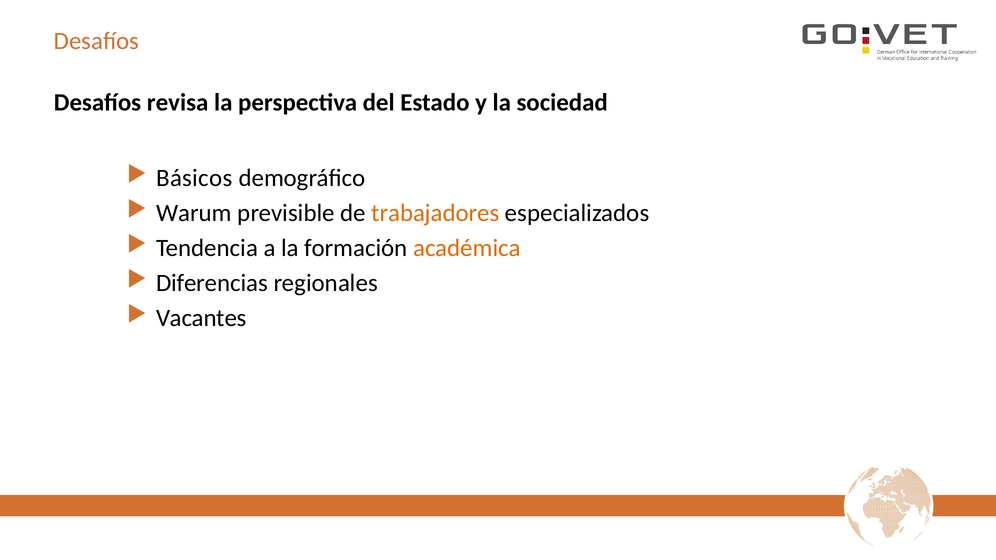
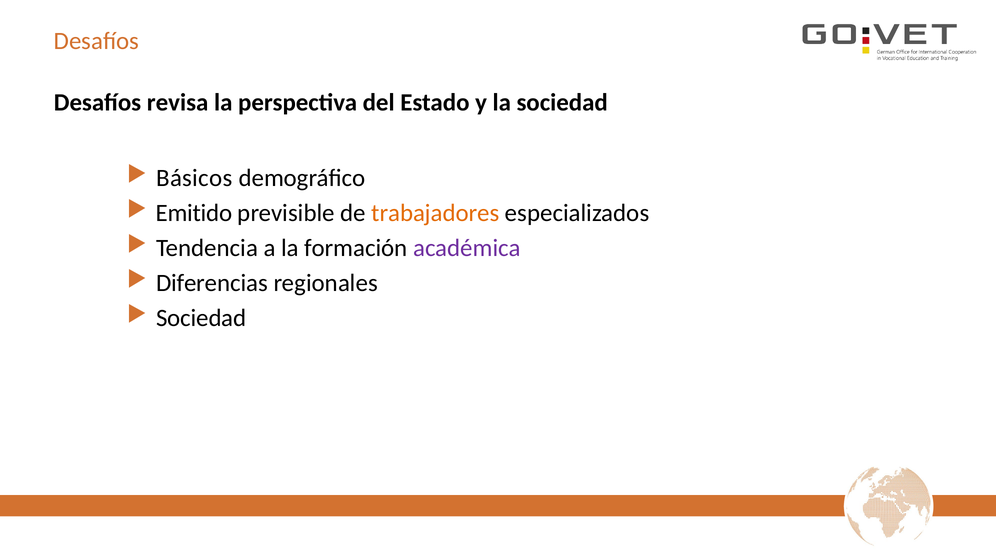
Warum: Warum -> Emitido (194, 213)
académica colour: orange -> purple (467, 248)
Vacantes: Vacantes -> Sociedad (201, 318)
